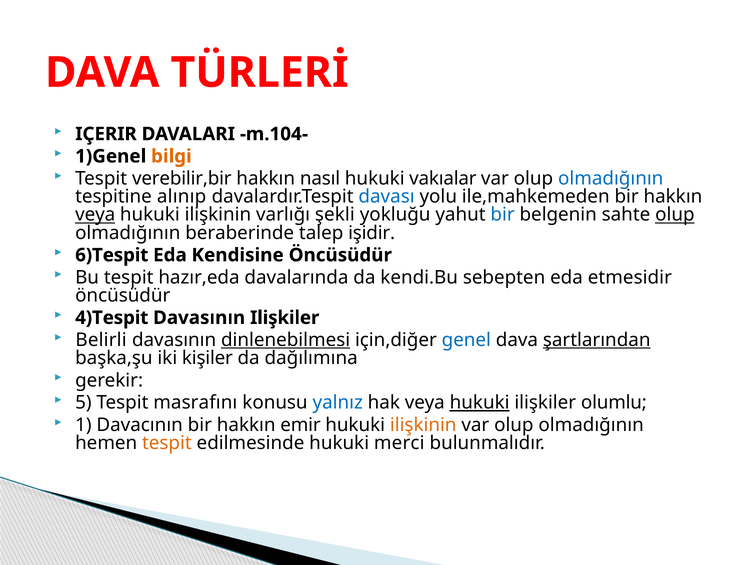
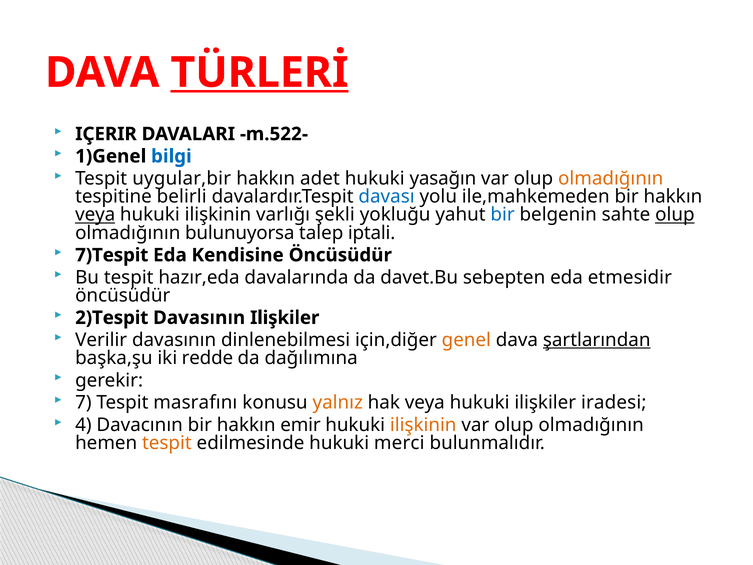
TÜRLERİ underline: none -> present (260, 73)
m.104-: m.104- -> m.522- (274, 134)
bilgi colour: orange -> blue (171, 156)
verebilir,bir: verebilir,bir -> uygular,bir (182, 178)
nasıl: nasıl -> adet (320, 178)
vakıalar: vakıalar -> yasağın (443, 178)
olmadığının colour: blue -> orange (611, 178)
alınıp: alınıp -> belirli (182, 197)
beraberinde: beraberinde -> bulunuyorsa (240, 233)
işidir: işidir -> iptali (372, 233)
6)Tespit: 6)Tespit -> 7)Tespit (112, 255)
kendi.Bu: kendi.Bu -> davet.Bu (419, 277)
4)Tespit: 4)Tespit -> 2)Tespit (112, 318)
Belirli: Belirli -> Verilir (101, 340)
dinlenebilmesi underline: present -> none (286, 340)
genel colour: blue -> orange (466, 340)
kişiler: kişiler -> redde (207, 358)
5: 5 -> 7 (83, 402)
yalnız colour: blue -> orange (338, 402)
hukuki underline: present -> none (480, 402)
olumlu: olumlu -> iradesi (614, 402)
1: 1 -> 4 (83, 425)
